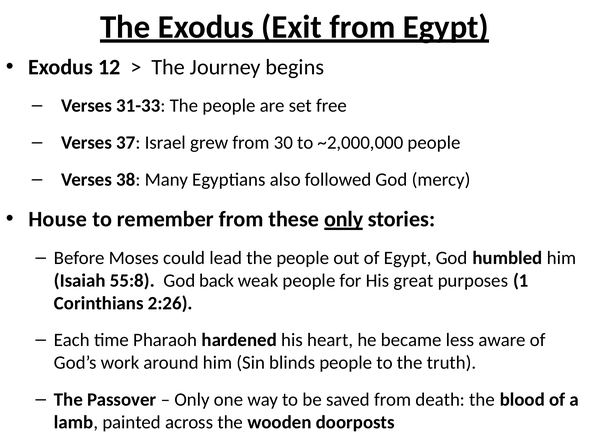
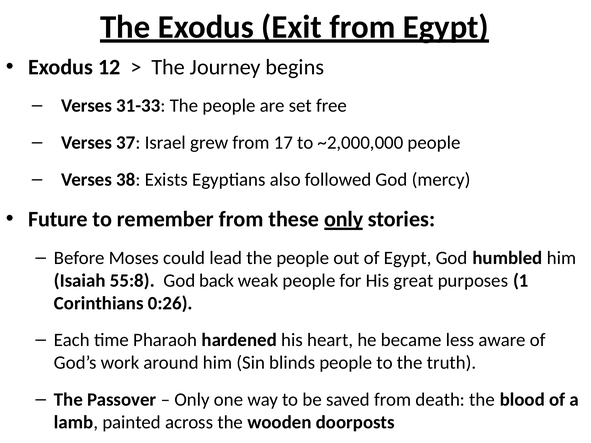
30: 30 -> 17 (283, 143)
Many: Many -> Exists (166, 180)
House: House -> Future (58, 219)
2:26: 2:26 -> 0:26 (170, 303)
